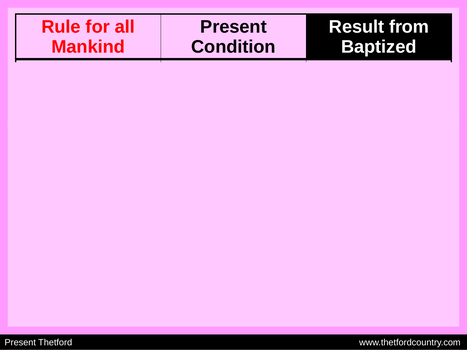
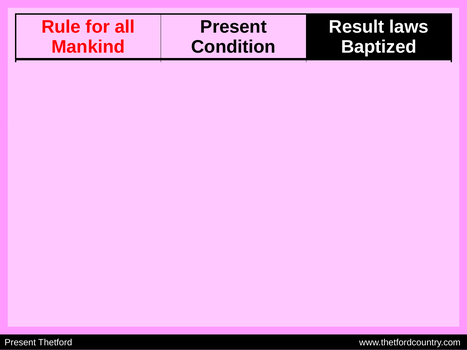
from: from -> laws (409, 27)
